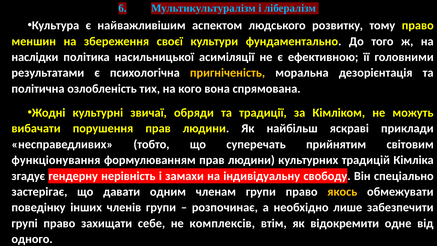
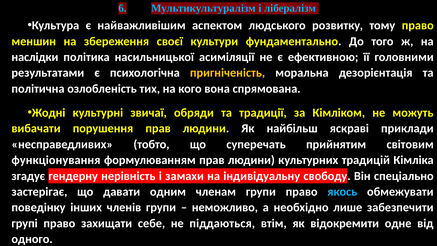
якось colour: yellow -> light blue (342, 192)
розпочинає: розпочинає -> неможливо (225, 207)
комплексів: комплексів -> піддаються (222, 223)
